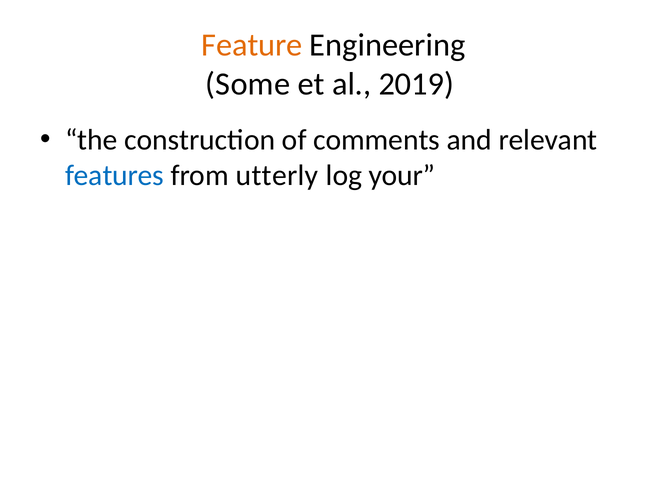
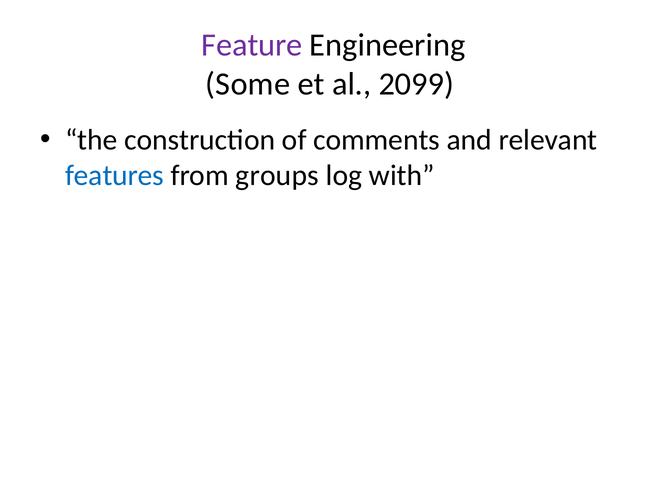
Feature colour: orange -> purple (252, 45)
2019: 2019 -> 2099 (416, 84)
utterly: utterly -> groups (277, 176)
your: your -> with (402, 176)
